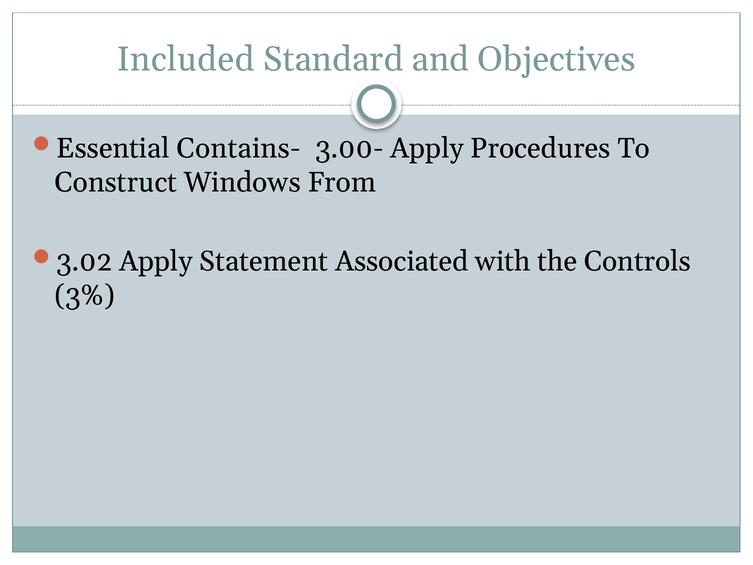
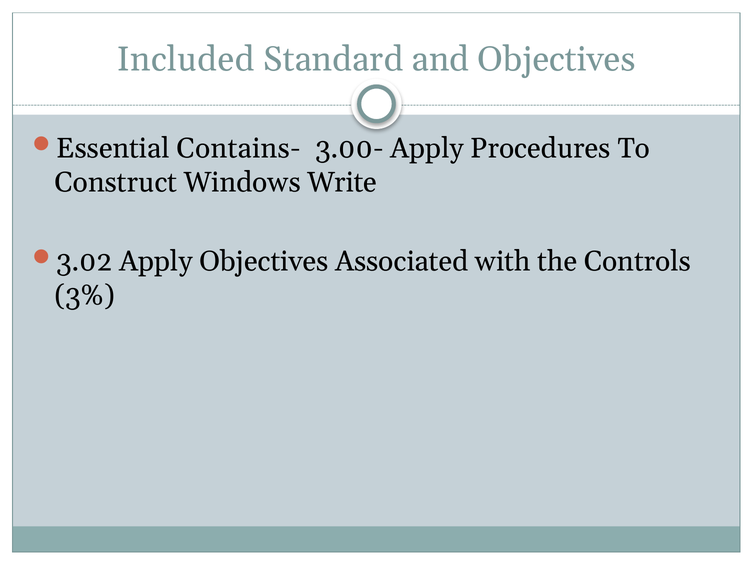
From: From -> Write (342, 182)
Apply Statement: Statement -> Objectives (264, 261)
